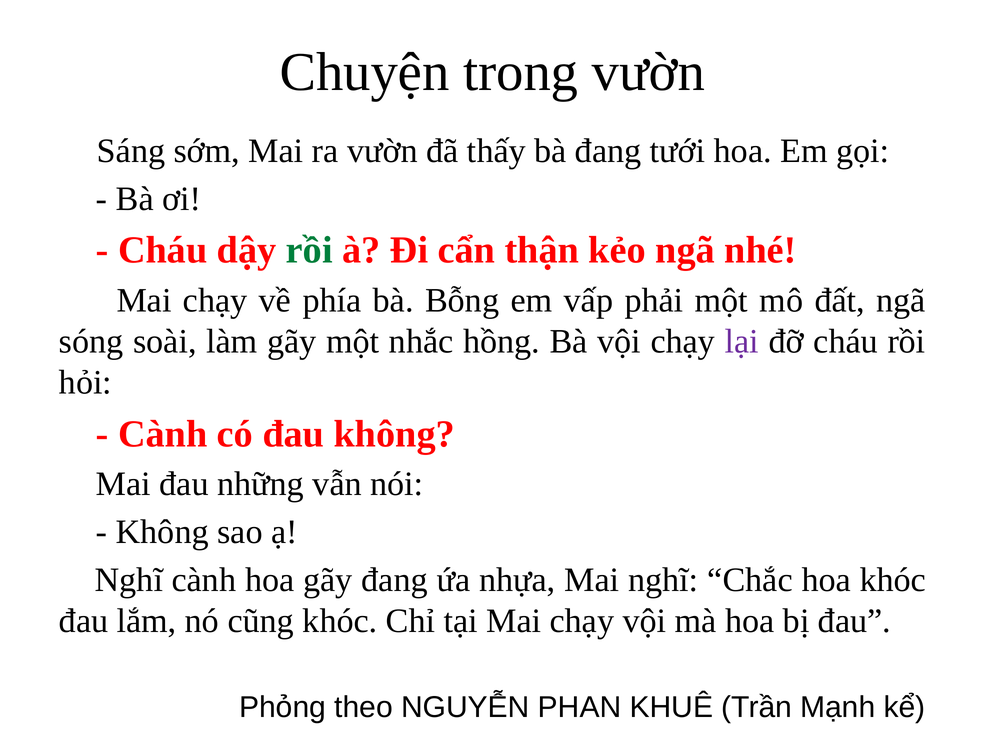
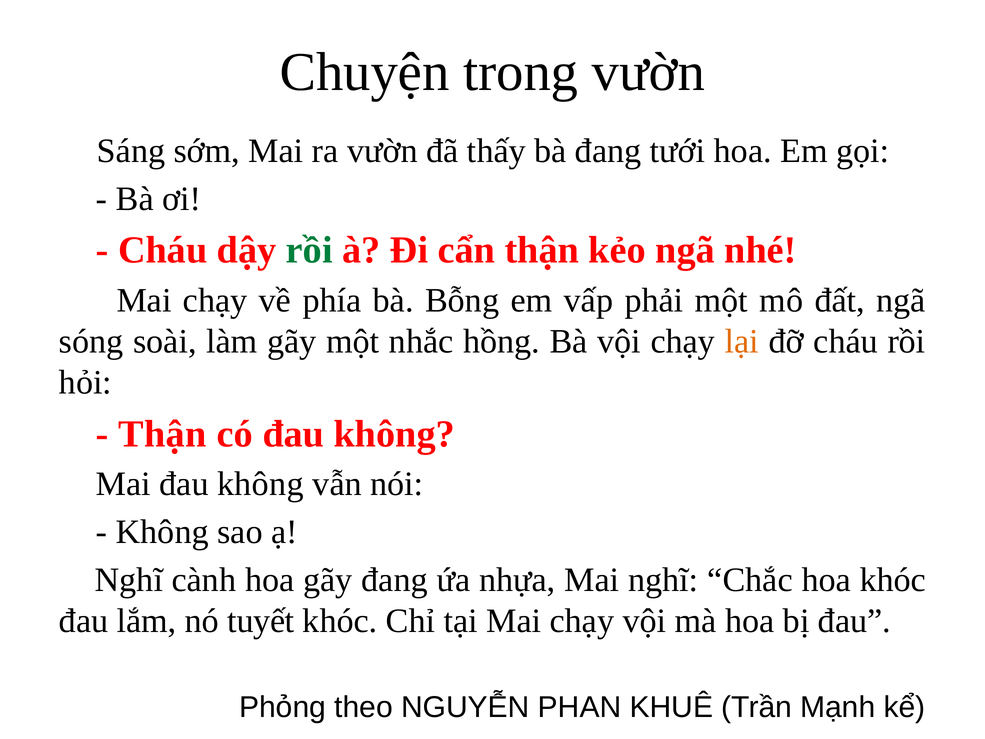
lại colour: purple -> orange (742, 341)
Cành: Cành -> Thận (163, 434)
Mai đau những: những -> không (260, 484)
cũng: cũng -> tuyết (261, 621)
